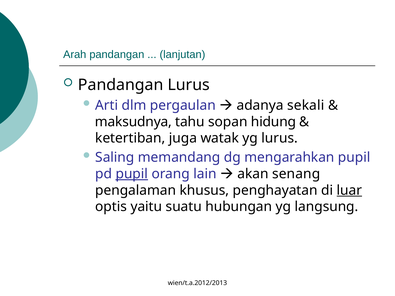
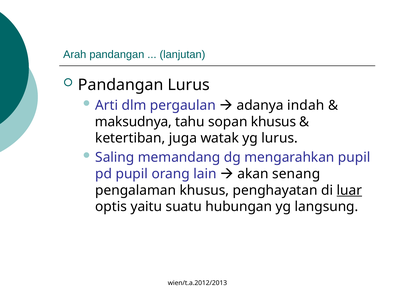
sekali: sekali -> indah (306, 105)
sopan hidung: hidung -> khusus (273, 122)
pupil underline: present -> none (132, 174)
